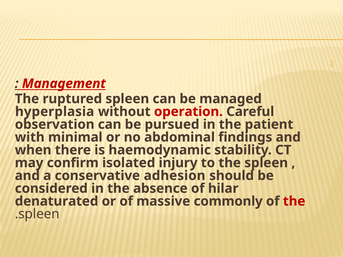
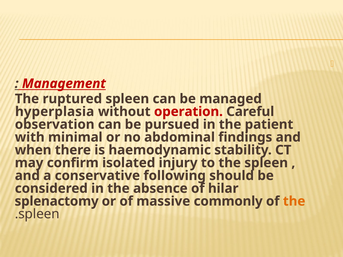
adhesion: adhesion -> following (175, 176)
denaturated: denaturated -> splenactomy (57, 201)
the colour: red -> orange (294, 201)
